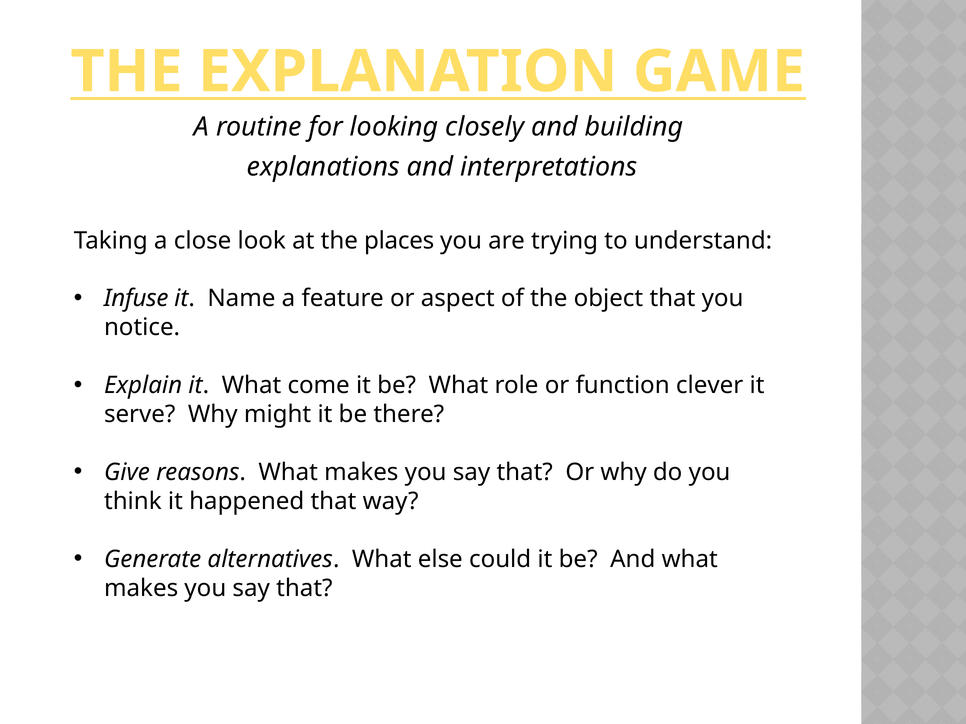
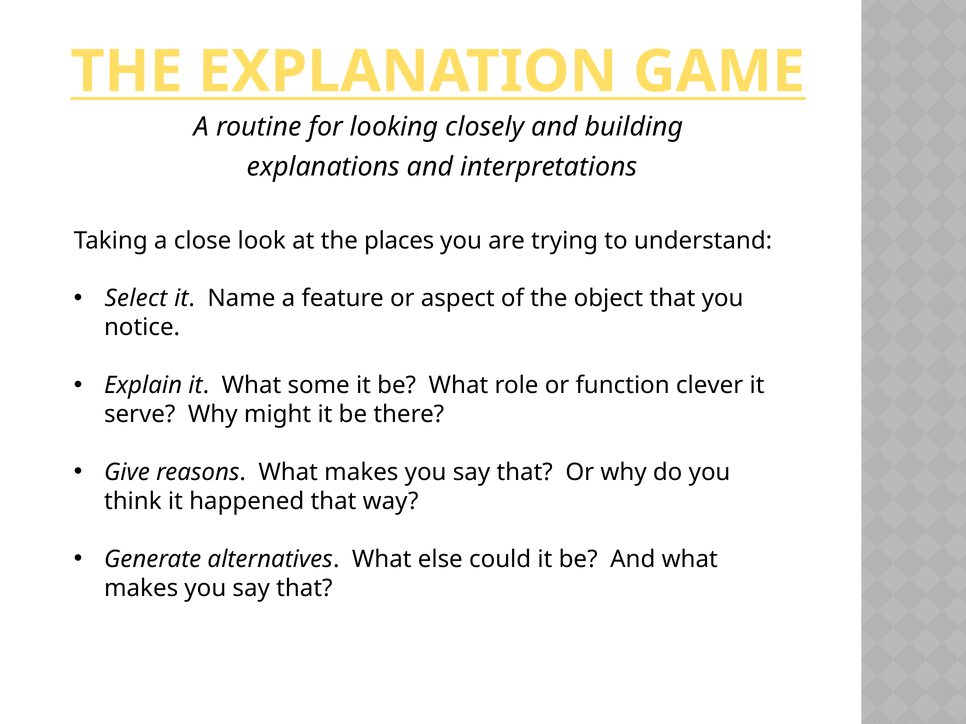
Infuse: Infuse -> Select (136, 299)
come: come -> some (319, 386)
